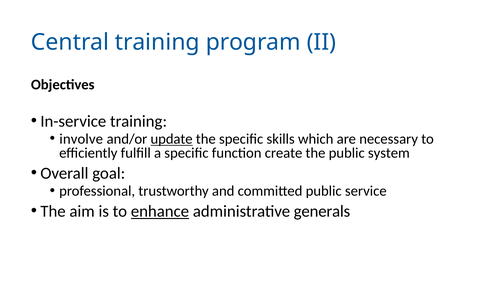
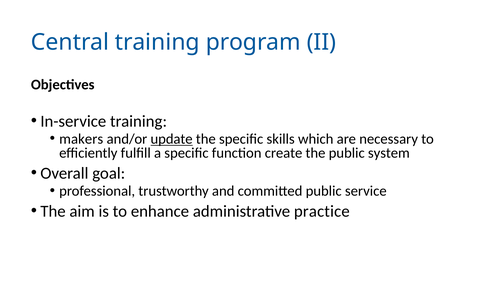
involve: involve -> makers (81, 139)
enhance underline: present -> none (160, 211)
generals: generals -> practice (322, 211)
